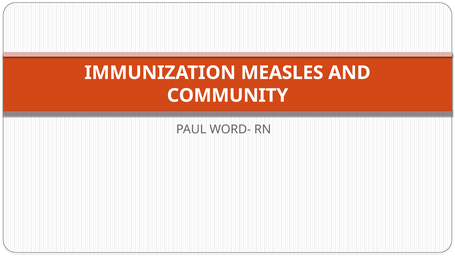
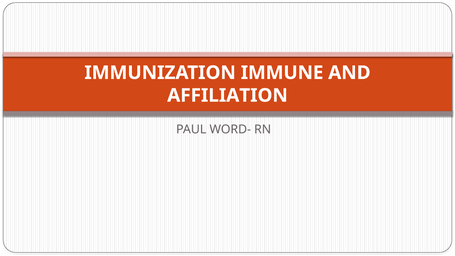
MEASLES: MEASLES -> IMMUNE (282, 73)
COMMUNITY: COMMUNITY -> AFFILIATION (228, 95)
